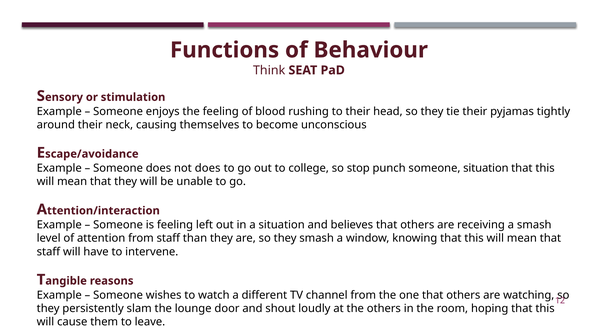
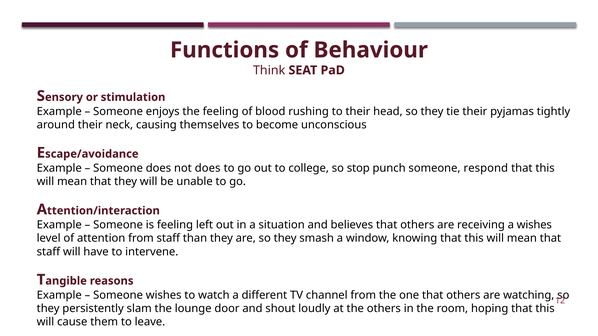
someone situation: situation -> respond (486, 168)
a smash: smash -> wishes (534, 225)
